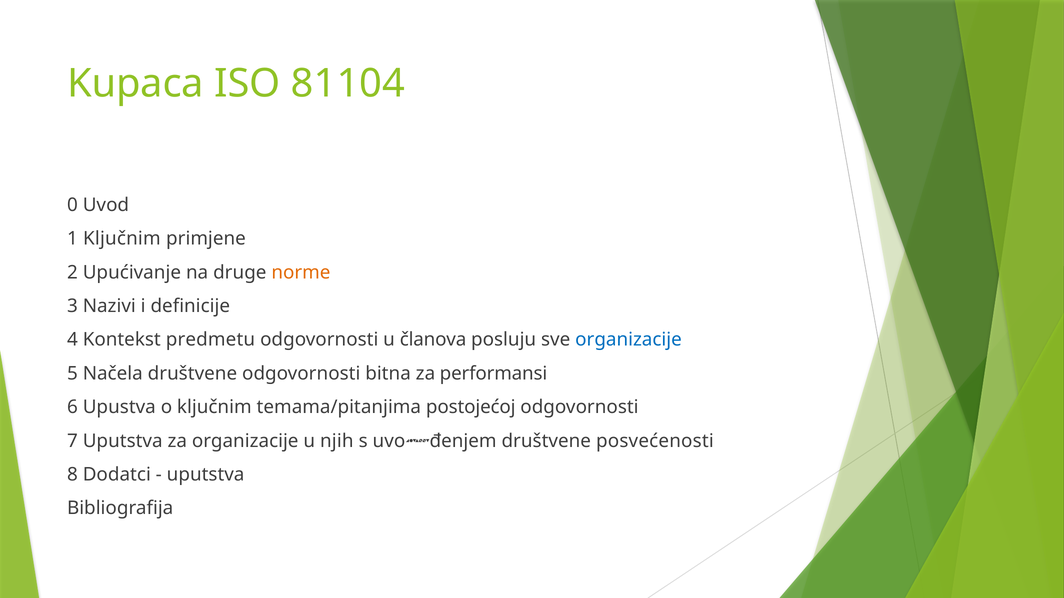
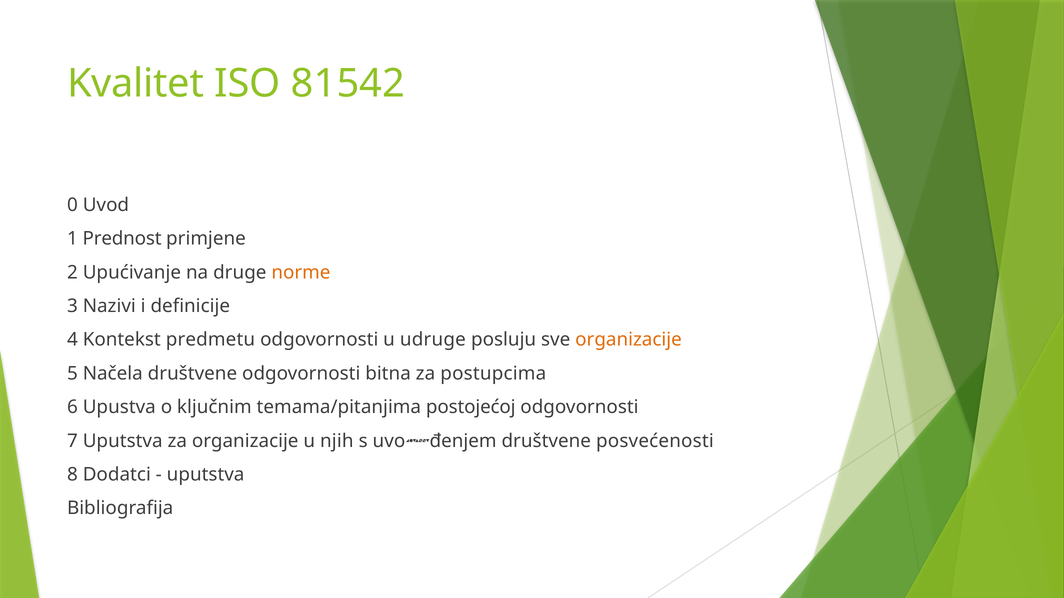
Kupaca: Kupaca -> Kvalitet (136, 84)
81104: 81104 -> 81542 (348, 84)
1 Ključnim: Ključnim -> Prednost (122, 239)
članova: članova -> udruge (433, 340)
organizacije colour: blue -> orange (629, 340)
performansi: performansi -> postupcima (493, 374)
